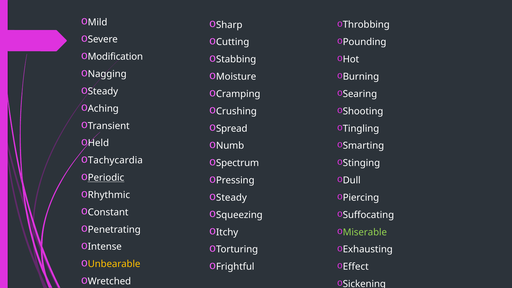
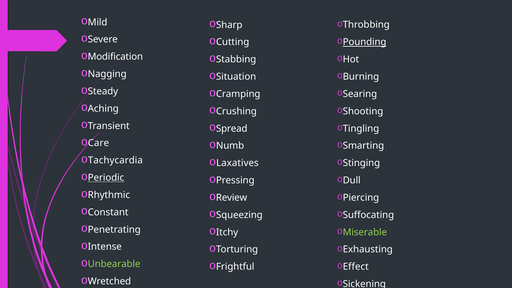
Pounding underline: none -> present (365, 42)
Moisture: Moisture -> Situation (236, 77)
Held: Held -> Care (98, 143)
Spectrum: Spectrum -> Laxatives (237, 163)
Steady: Steady -> Review (232, 198)
Unbearable colour: yellow -> light green (114, 264)
